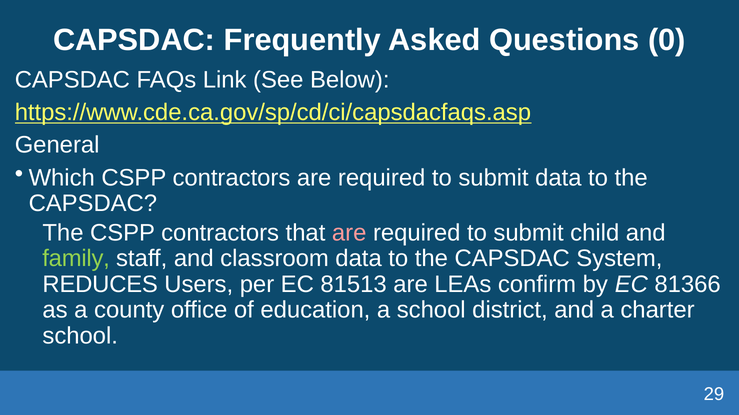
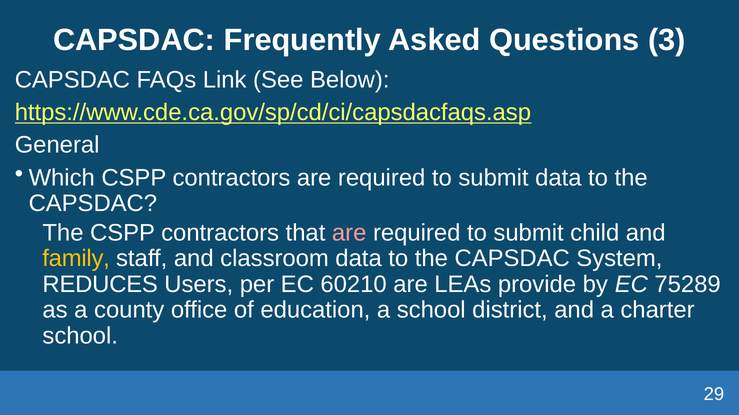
0: 0 -> 3 (667, 40)
family colour: light green -> yellow (76, 259)
81513: 81513 -> 60210 (354, 285)
confirm: confirm -> provide (537, 285)
81366: 81366 -> 75289 (688, 285)
